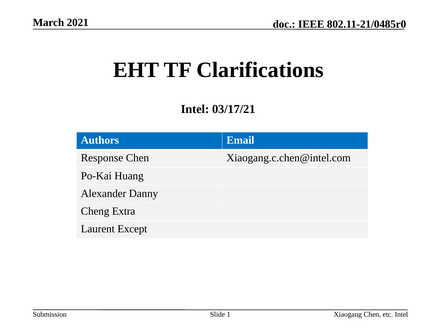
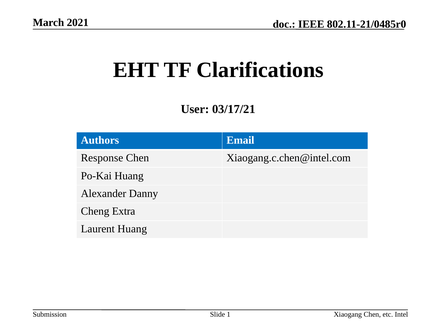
Intel: Intel -> User (195, 109)
Laurent Except: Except -> Huang (132, 229)
